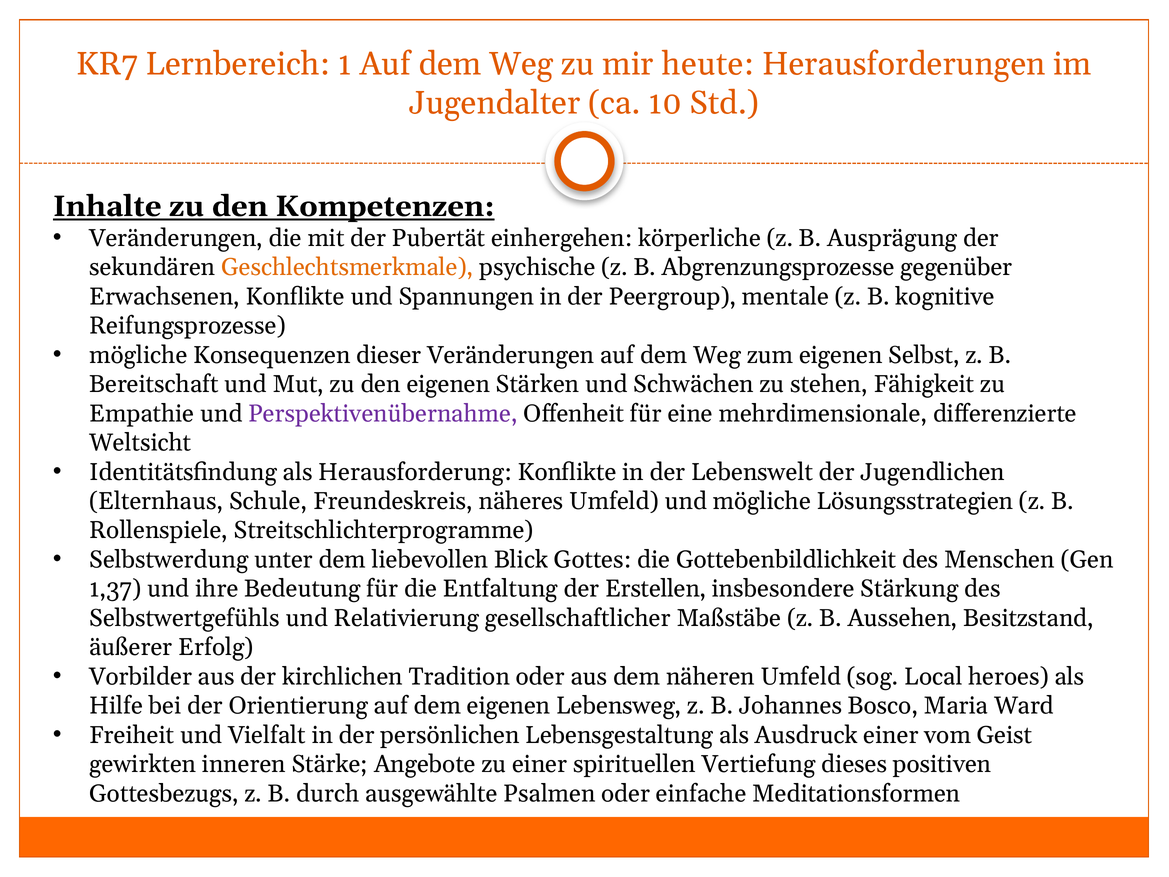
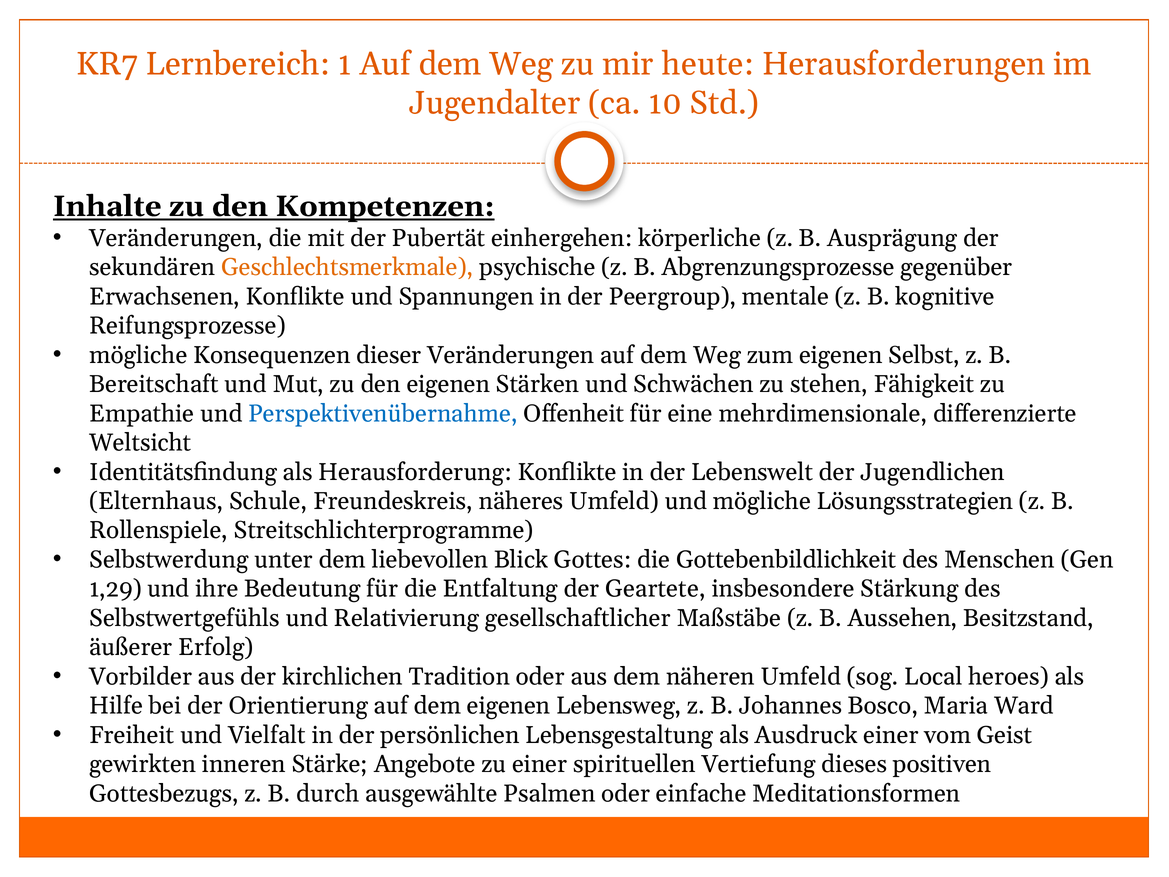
Perspektivenübernahme colour: purple -> blue (383, 413)
1,37: 1,37 -> 1,29 (115, 589)
Erstellen: Erstellen -> Geartete (655, 589)
